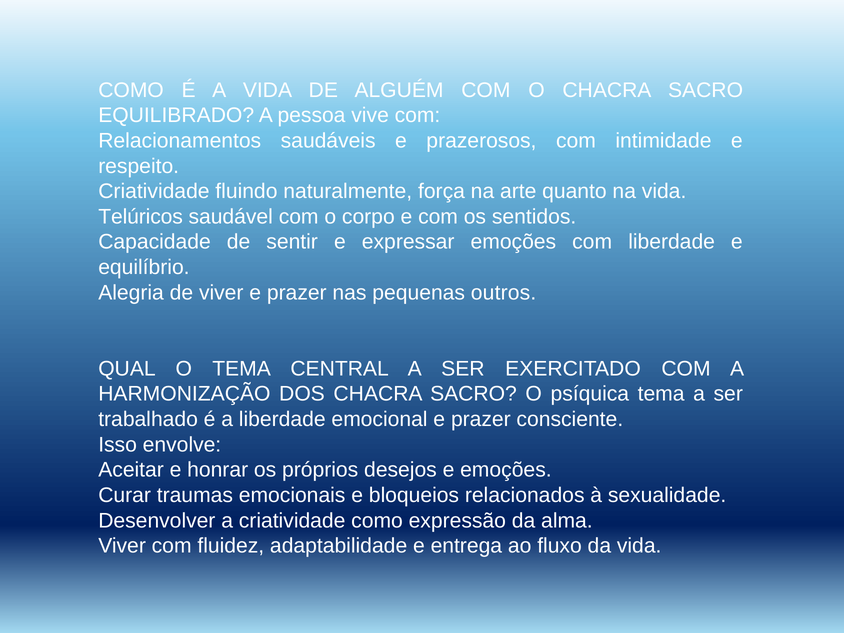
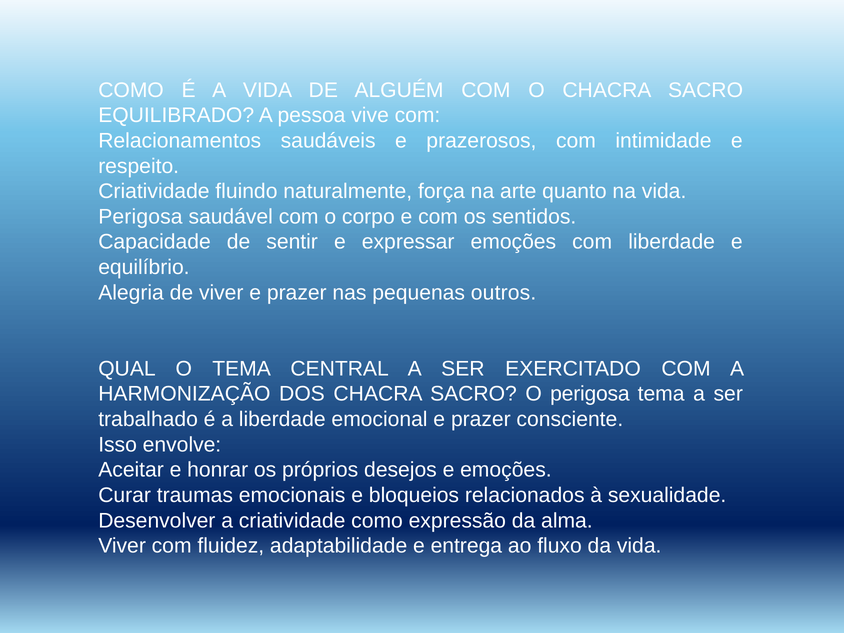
Telúricos: Telúricos -> Perigosa (140, 217)
O psíquica: psíquica -> perigosa (590, 394)
